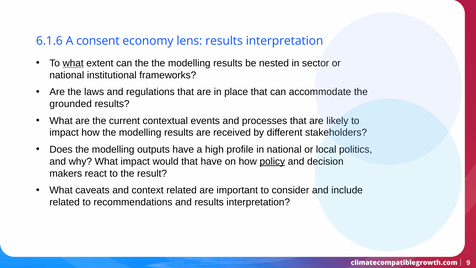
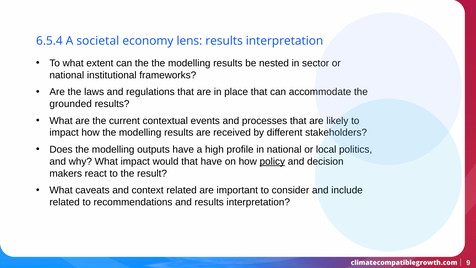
6.1.6: 6.1.6 -> 6.5.4 (49, 41)
consent: consent -> societal (98, 41)
what underline: present -> none (73, 63)
